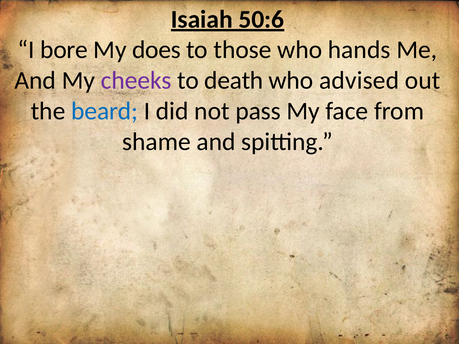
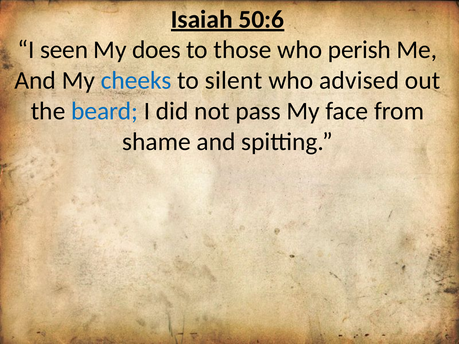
bore: bore -> seen (64, 50)
hands: hands -> perish (359, 50)
cheeks colour: purple -> blue (136, 81)
death: death -> silent (234, 81)
